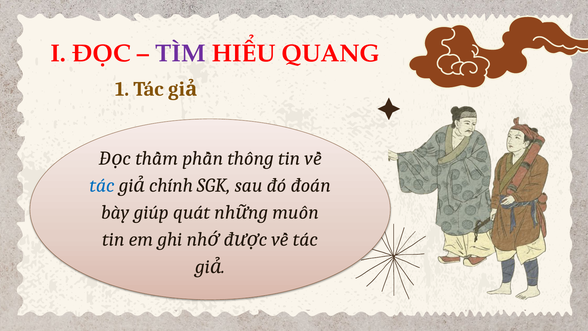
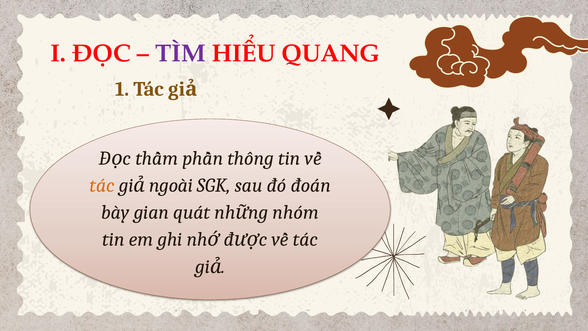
tác colour: blue -> orange (102, 185)
chính: chính -> ngoài (171, 185)
giúp: giúp -> gian (151, 212)
muôn: muôn -> nhóm (296, 212)
